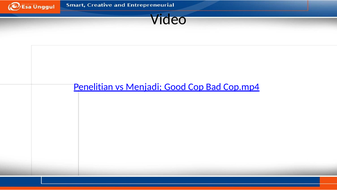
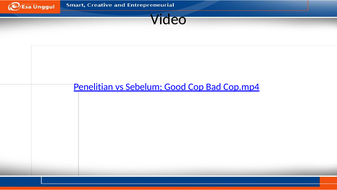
Menjadi: Menjadi -> Sebelum (144, 87)
